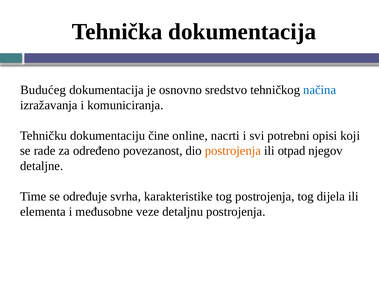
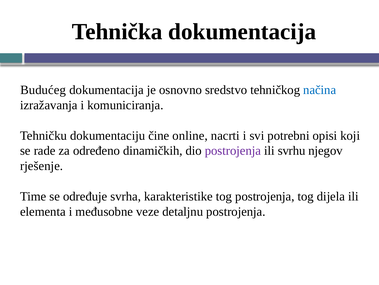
povezanost: povezanost -> dinamičkih (153, 150)
postrojenja colour: orange -> purple (233, 150)
otpad: otpad -> svrhu (292, 150)
detaljne: detaljne -> rješenje (42, 166)
